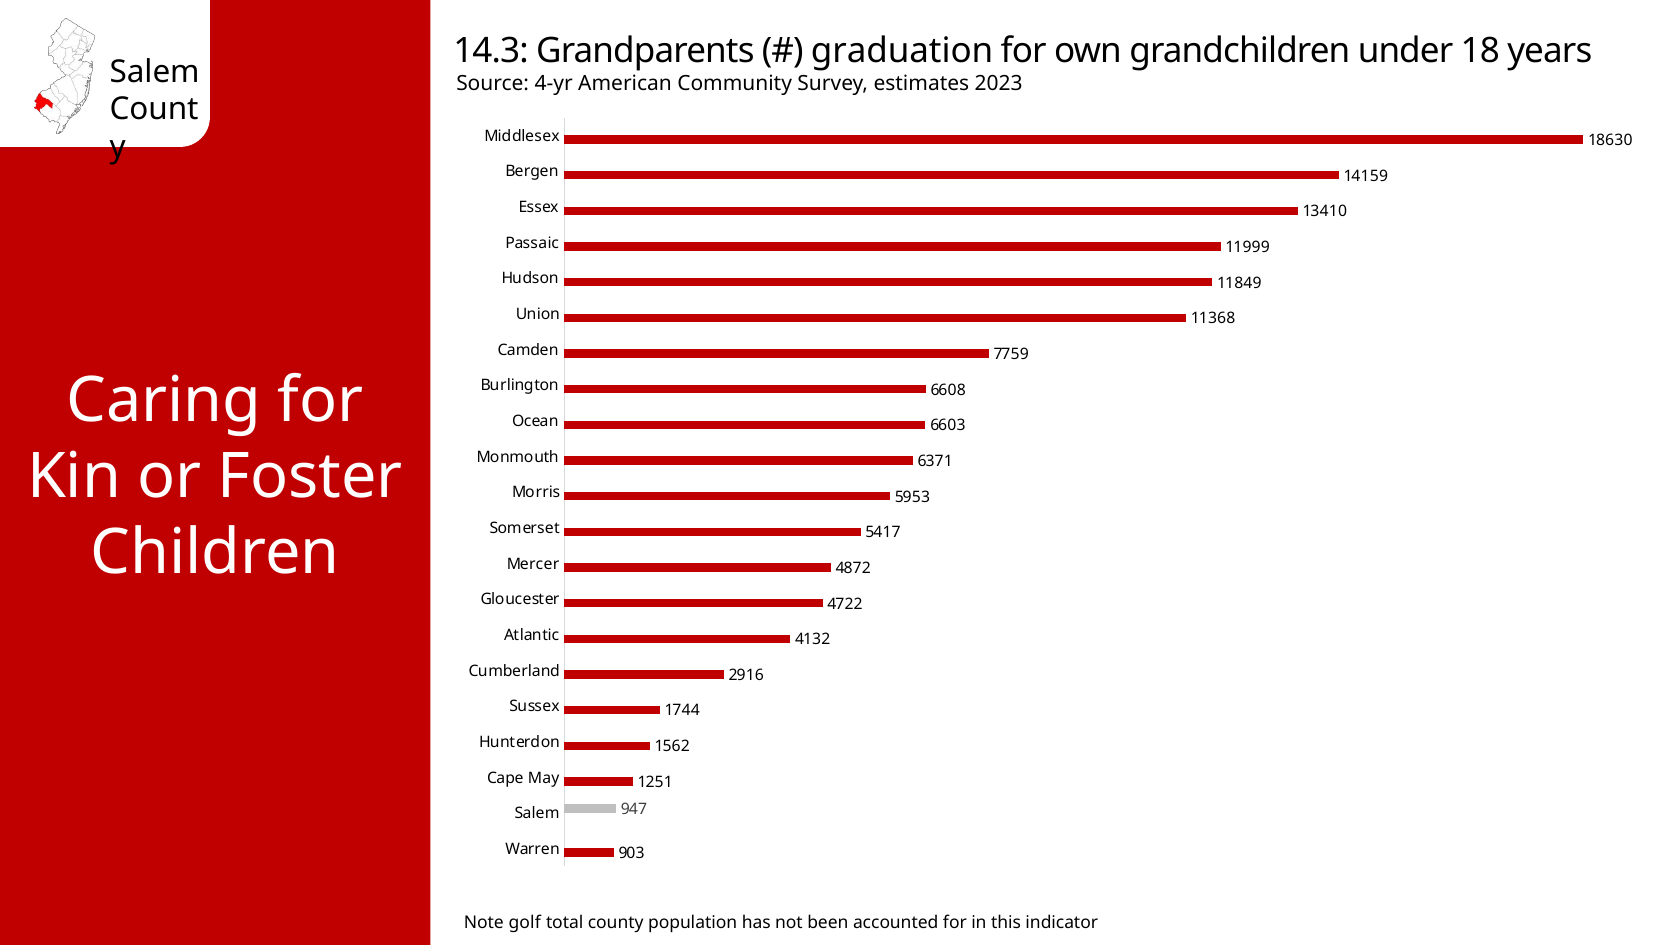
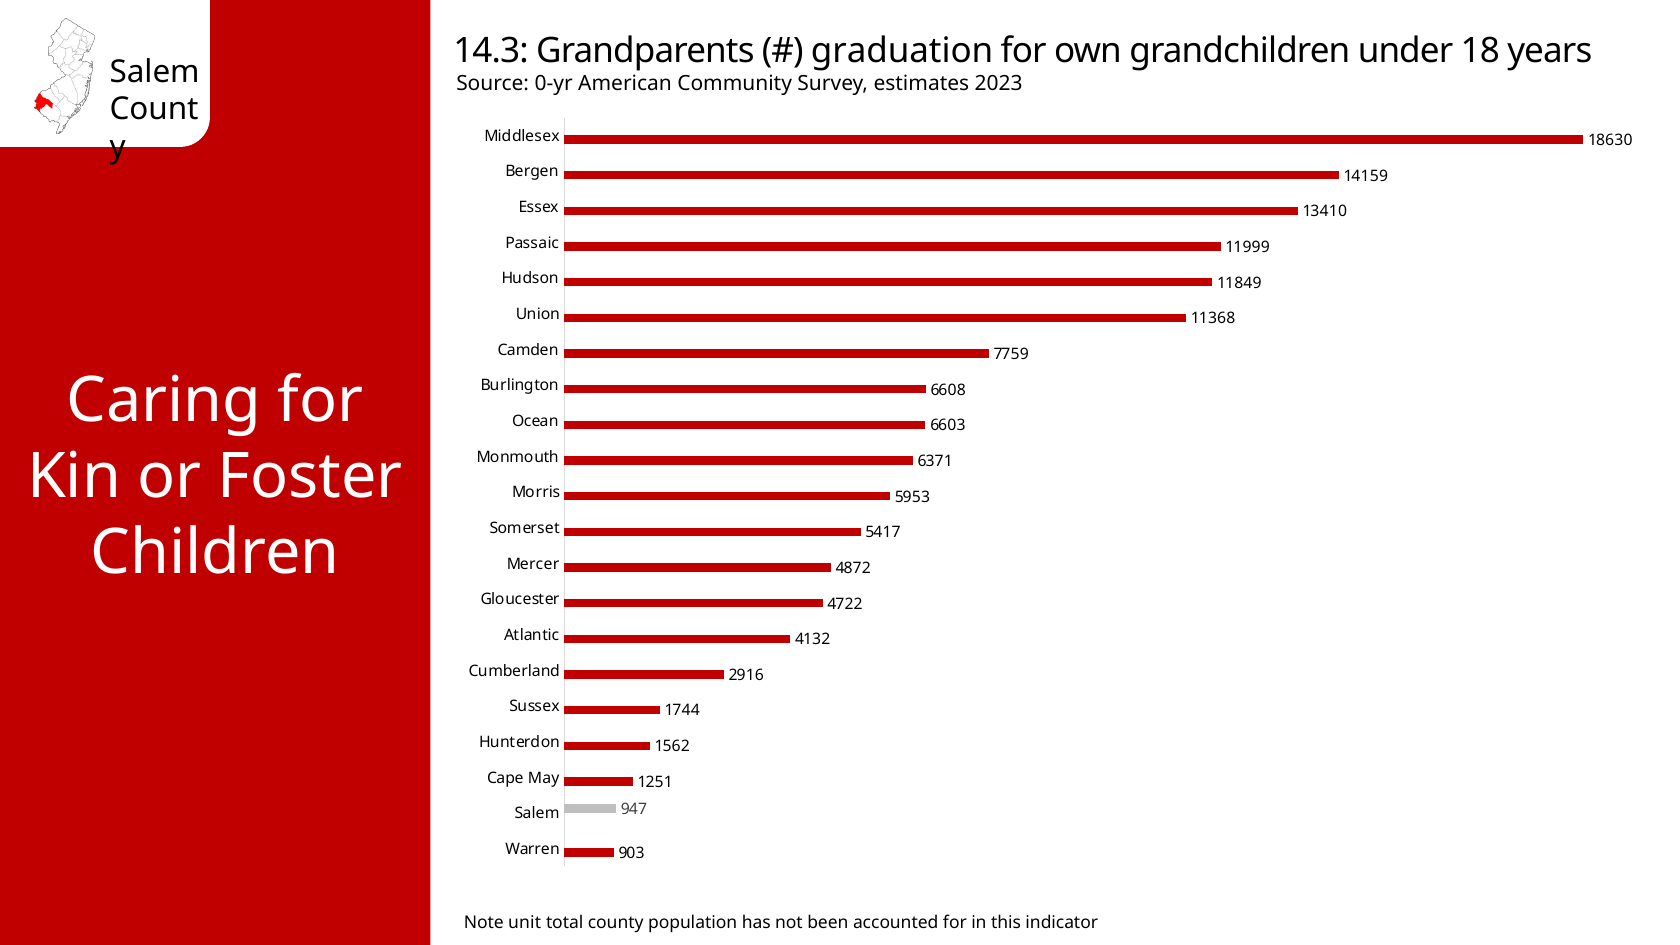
4-yr: 4-yr -> 0-yr (554, 84)
golf: golf -> unit (525, 923)
